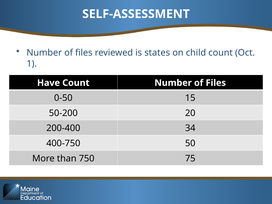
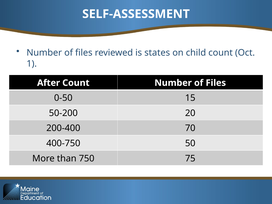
Have: Have -> After (49, 83)
34: 34 -> 70 (190, 128)
